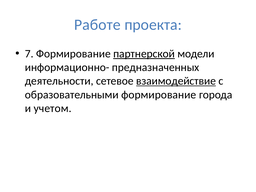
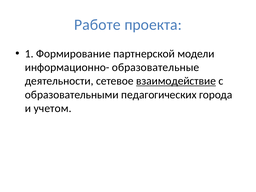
7: 7 -> 1 (29, 54)
партнерской underline: present -> none (144, 54)
предназначенных: предназначенных -> образовательные (156, 67)
образовательными формирование: формирование -> педагогических (159, 95)
